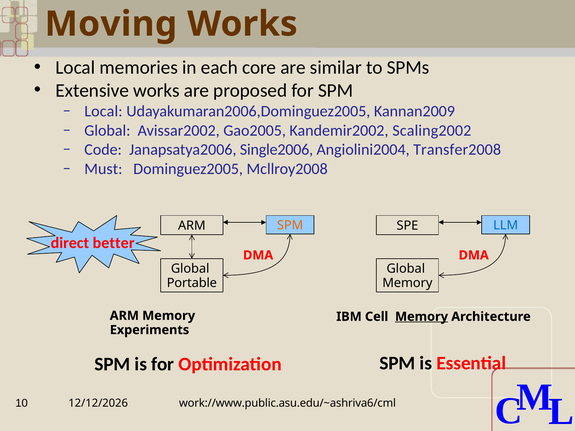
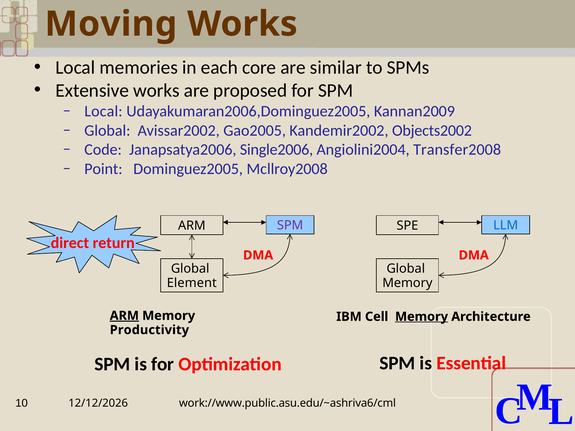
Scaling2002: Scaling2002 -> Objects2002 (432, 130)
Must: Must -> Point (103, 169)
SPM colour: orange -> purple (290, 225)
better: better -> return (114, 243)
Portable: Portable -> Element (192, 283)
ARM underline: none -> present (124, 316)
Experiments: Experiments -> Productivity (149, 330)
